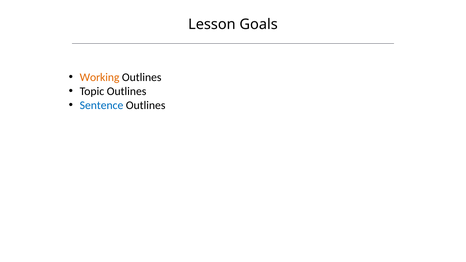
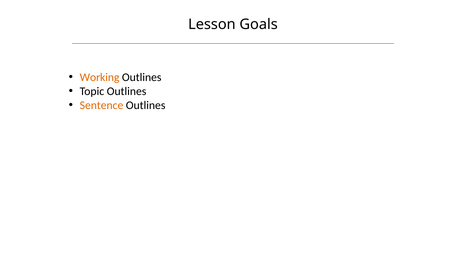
Sentence colour: blue -> orange (102, 105)
